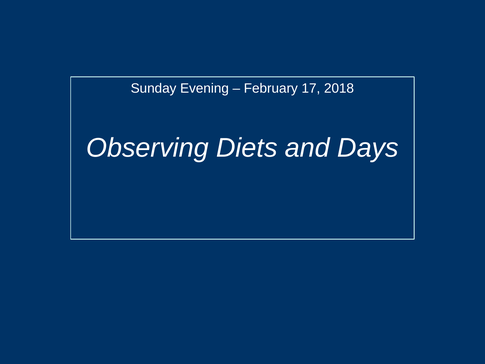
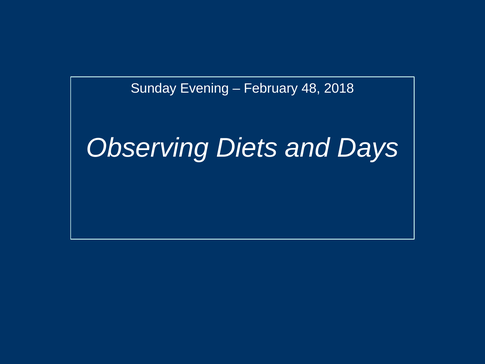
17: 17 -> 48 (311, 88)
